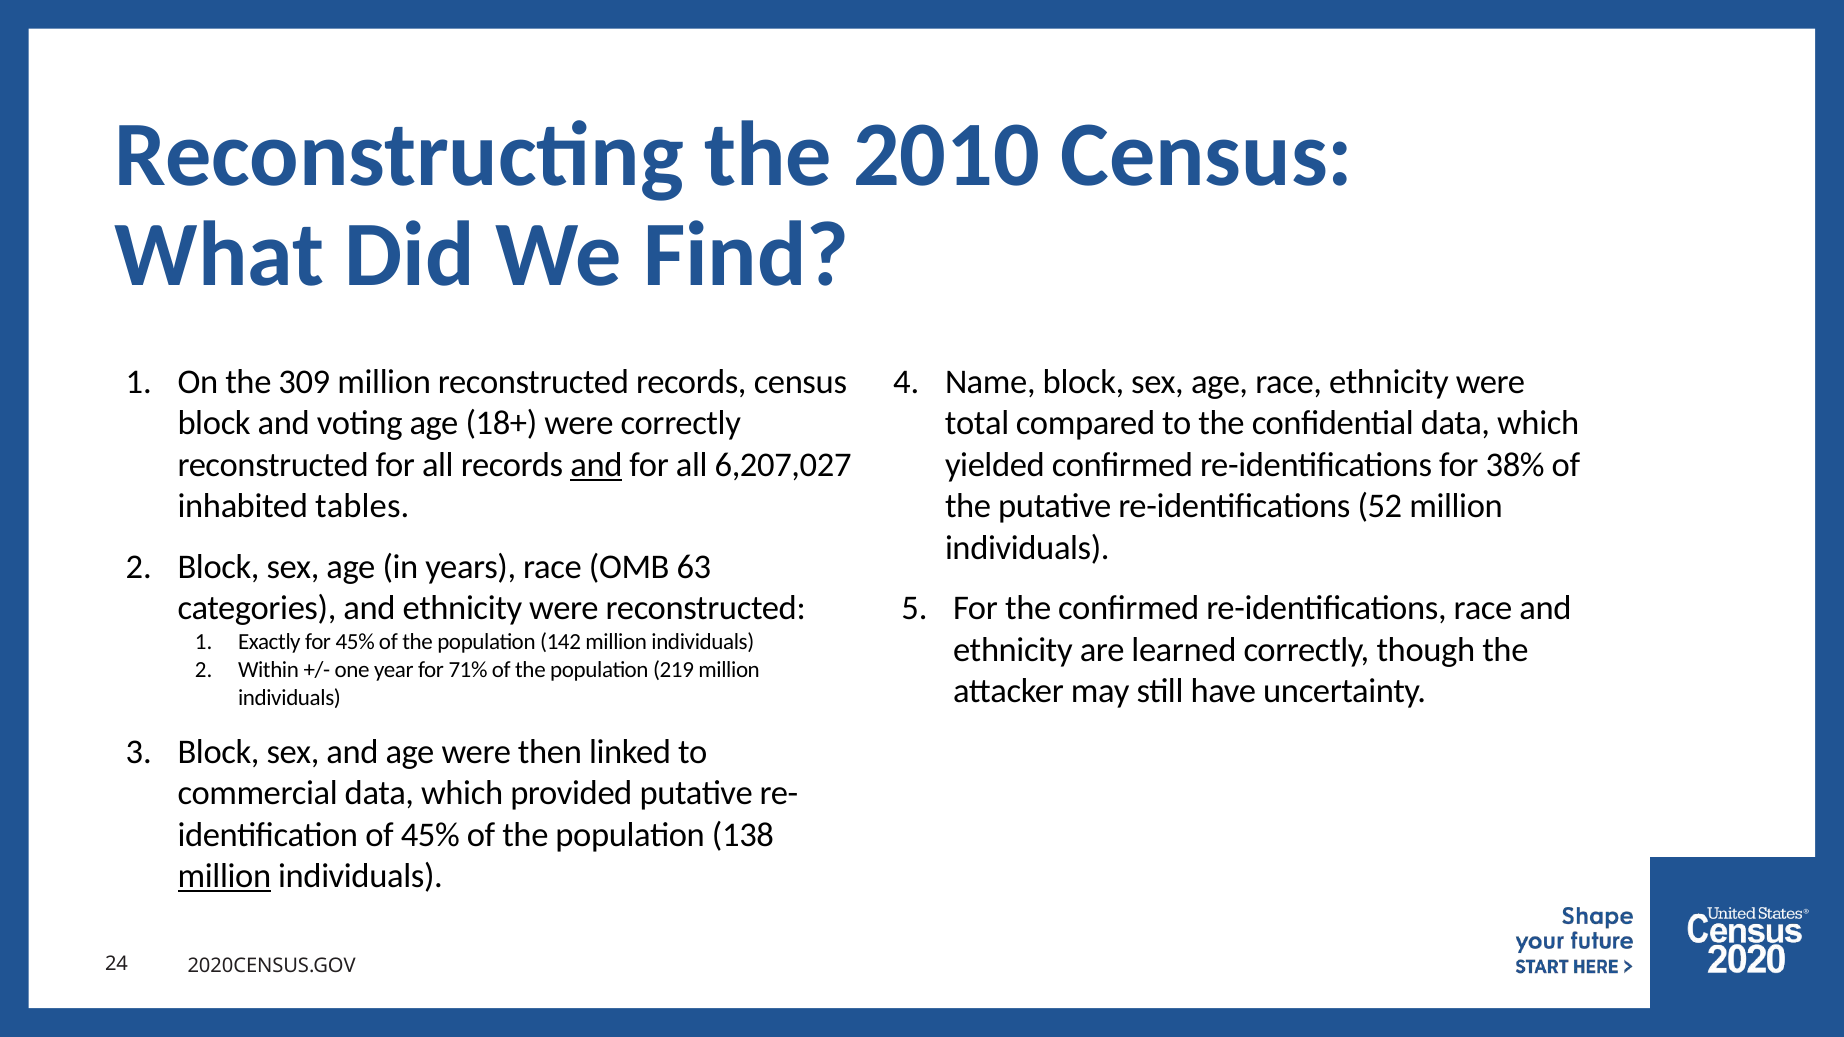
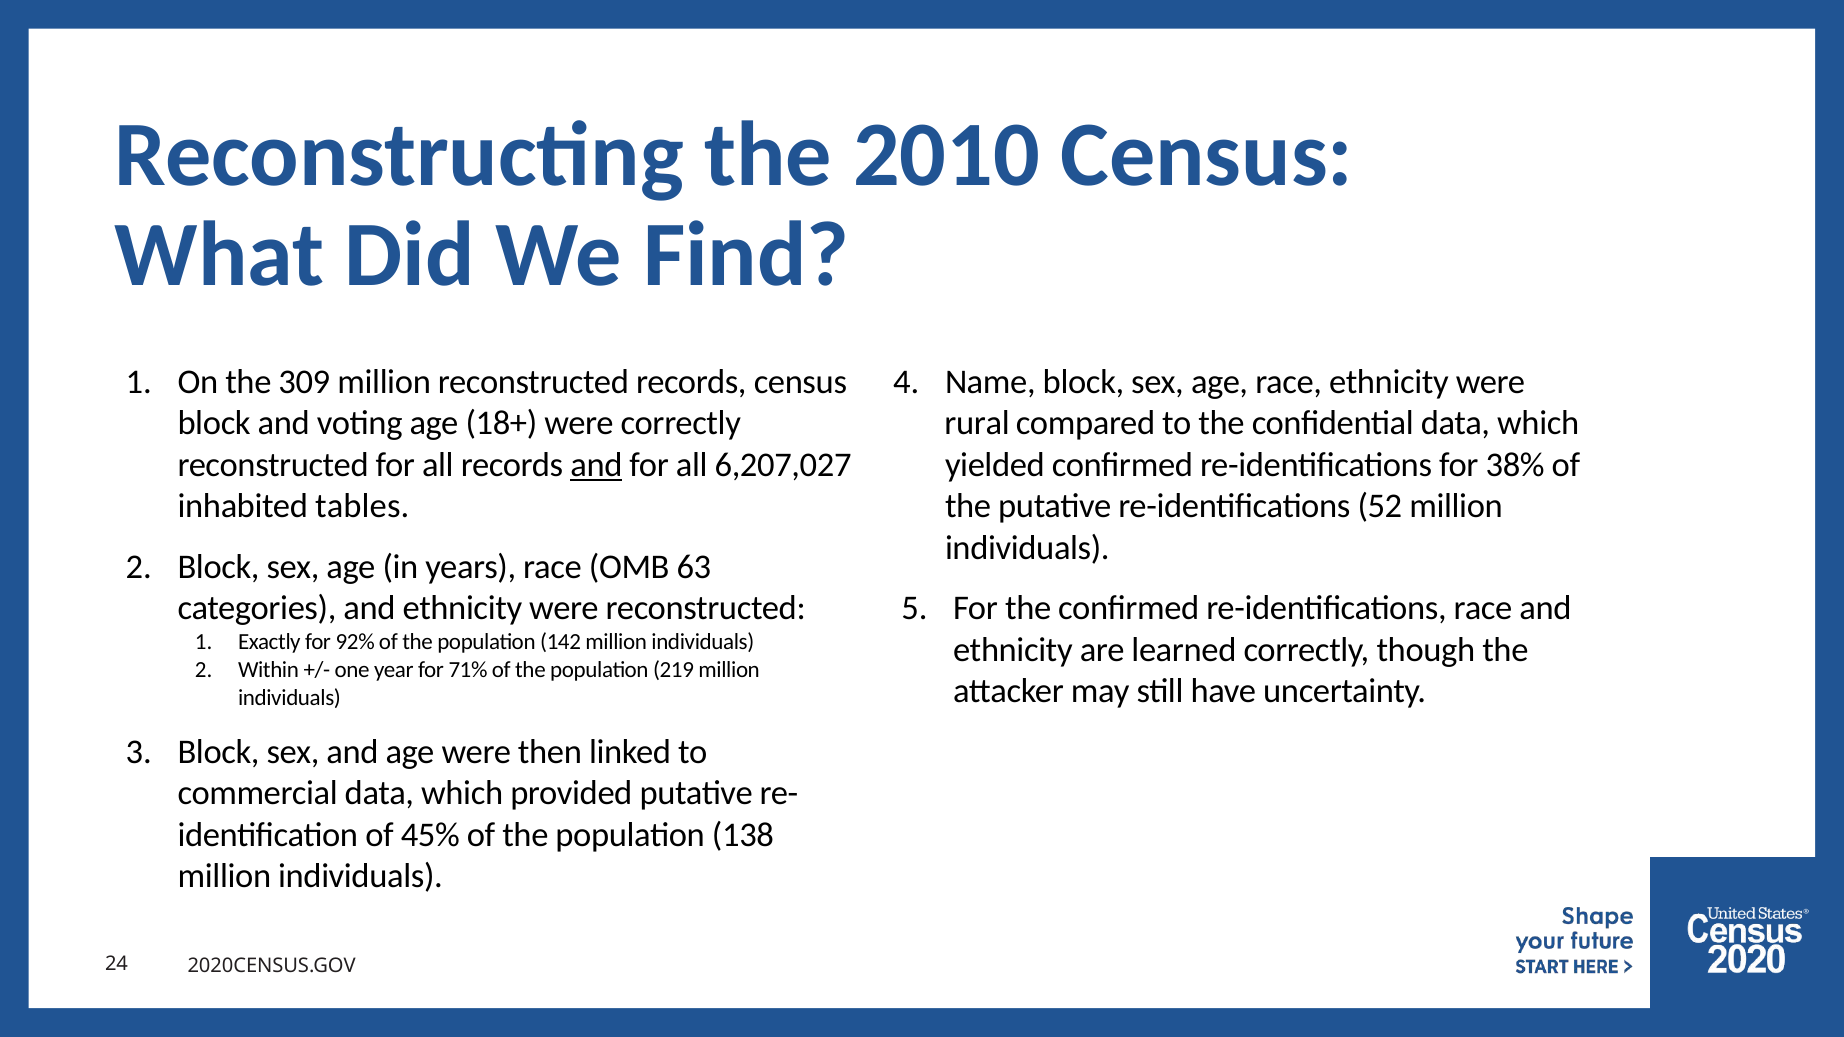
total: total -> rural (977, 423)
for 45%: 45% -> 92% (355, 642)
million underline: present -> none (224, 877)
